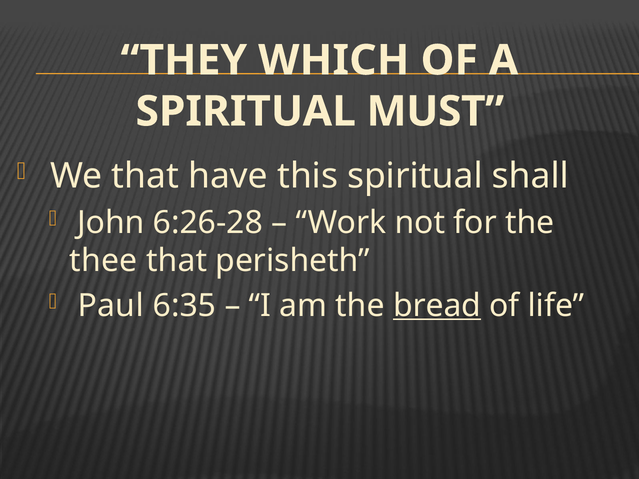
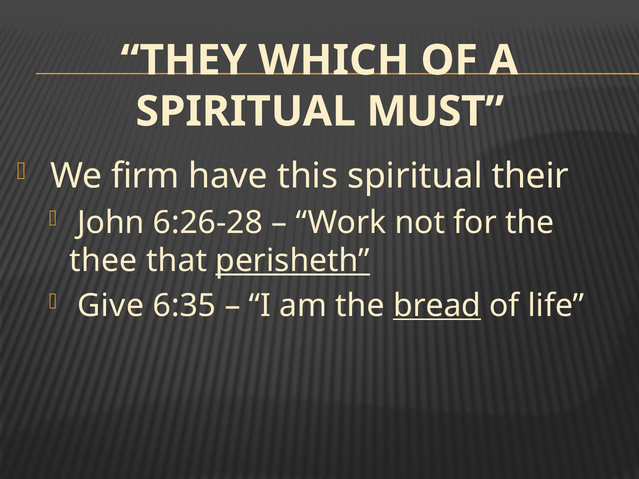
We that: that -> firm (145, 176)
shall: shall -> their (530, 176)
perisheth underline: none -> present (293, 261)
Paul: Paul -> Give (111, 306)
